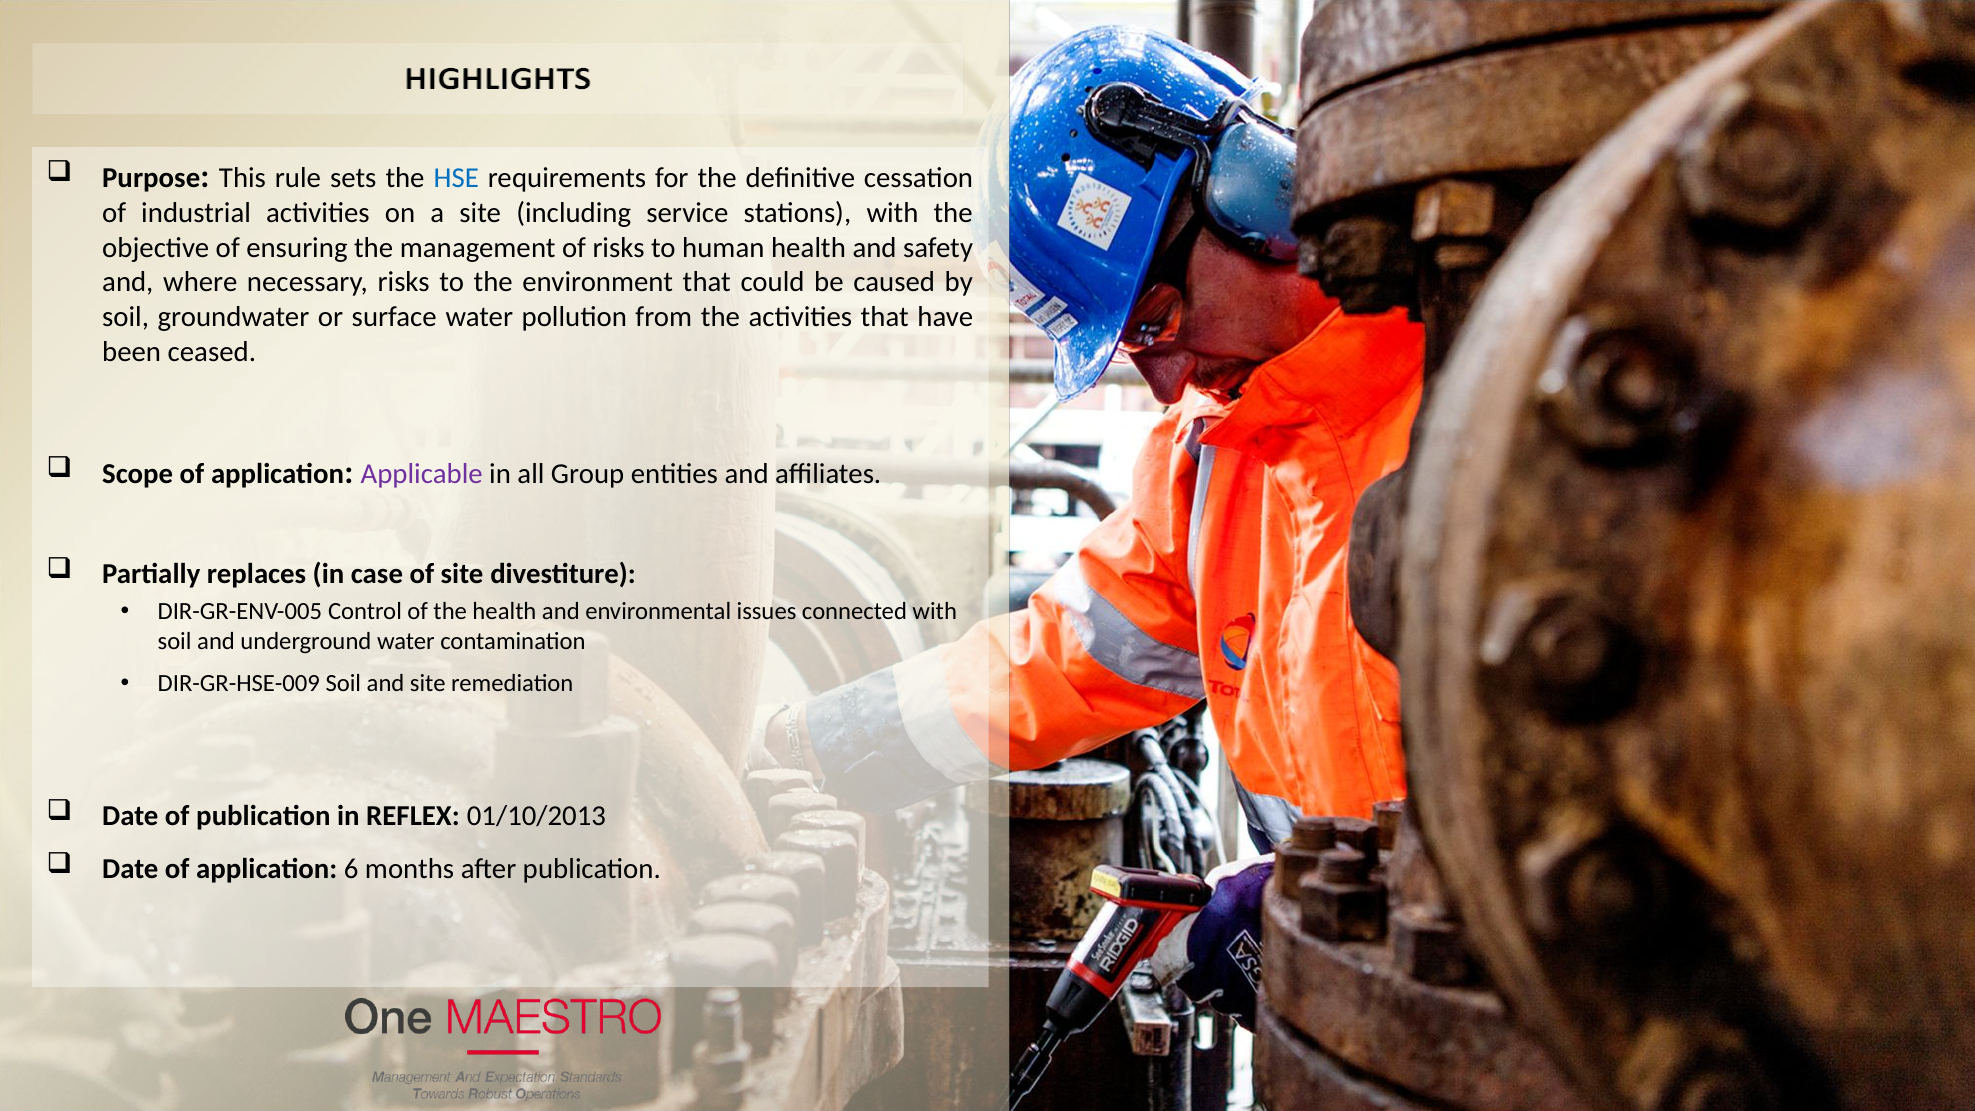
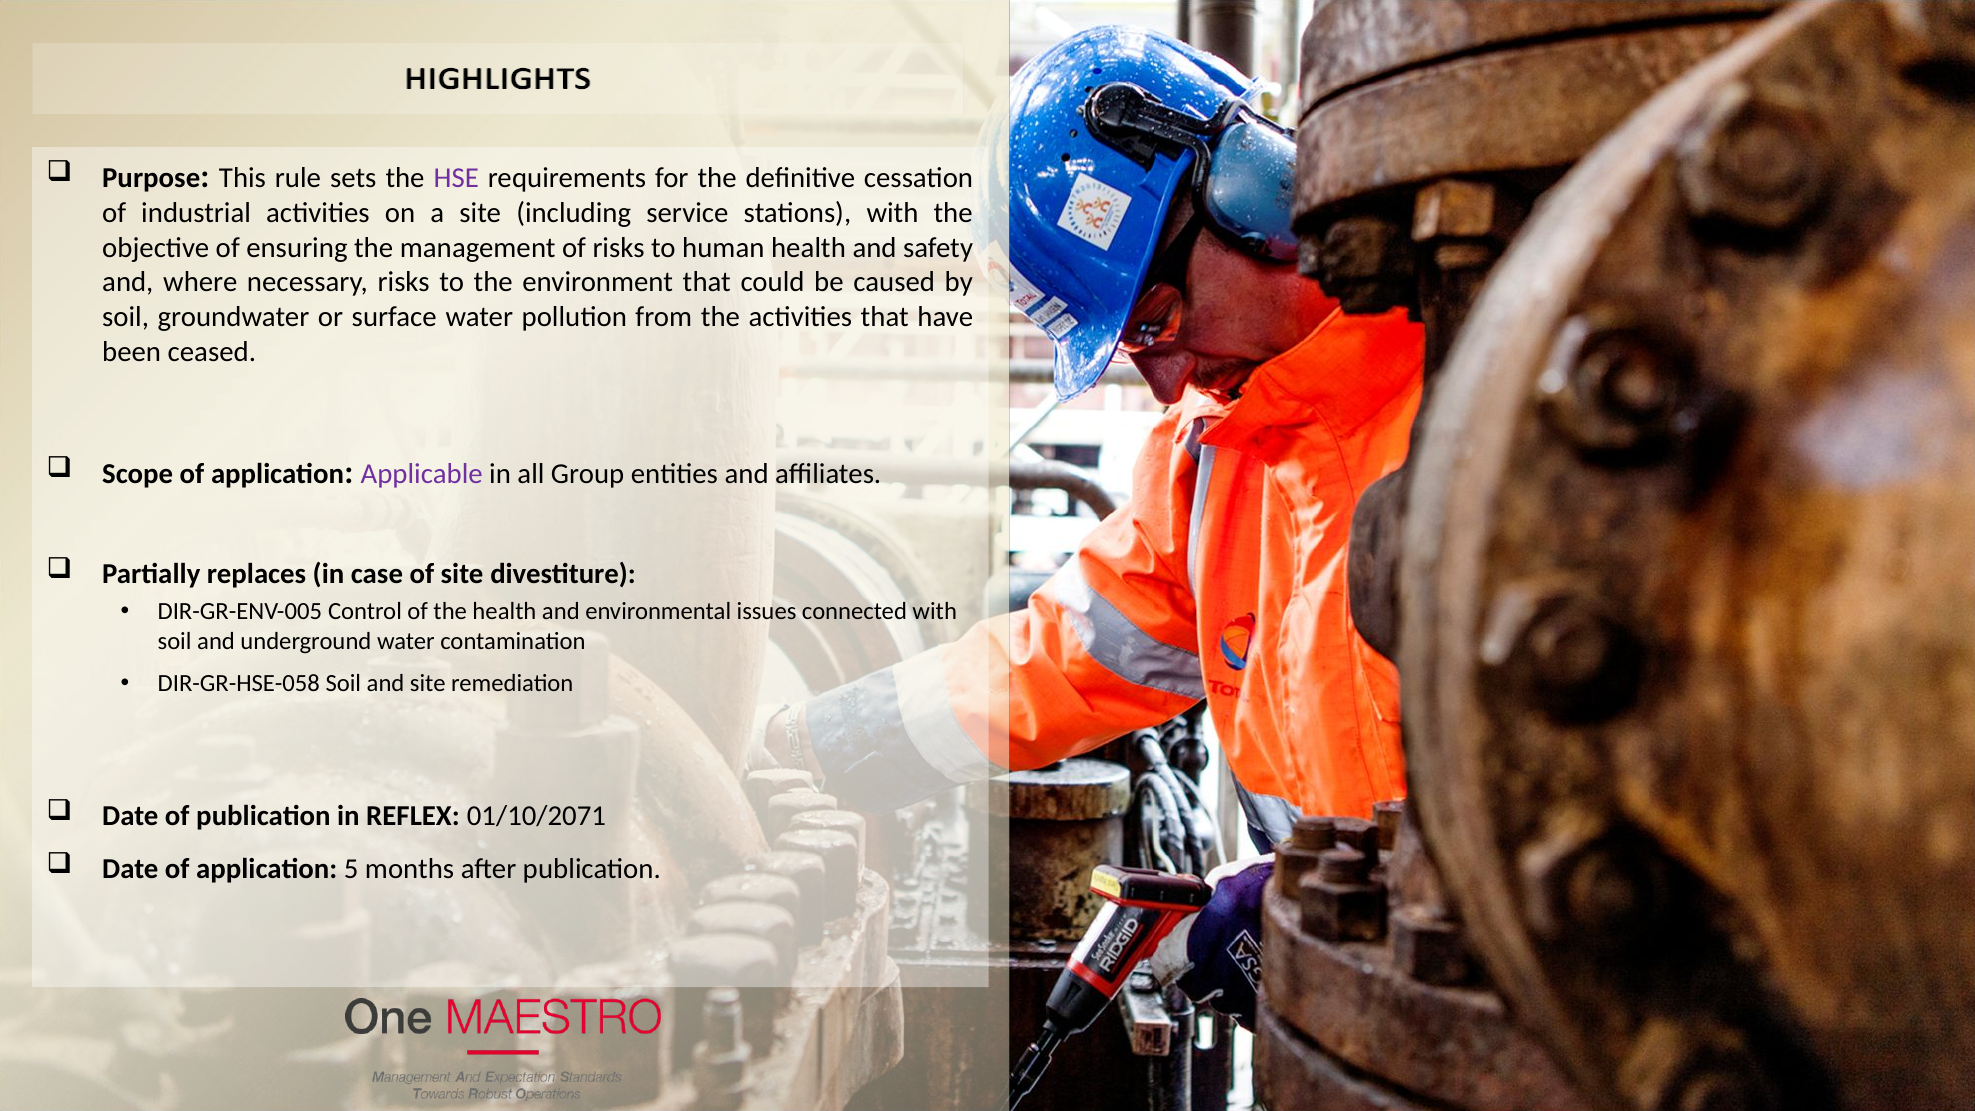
HSE colour: blue -> purple (456, 178)
DIR-GR-HSE-009: DIR-GR-HSE-009 -> DIR-GR-HSE-058 (239, 683)
01/10/2013: 01/10/2013 -> 01/10/2071 (536, 816)
6: 6 -> 5 (351, 869)
